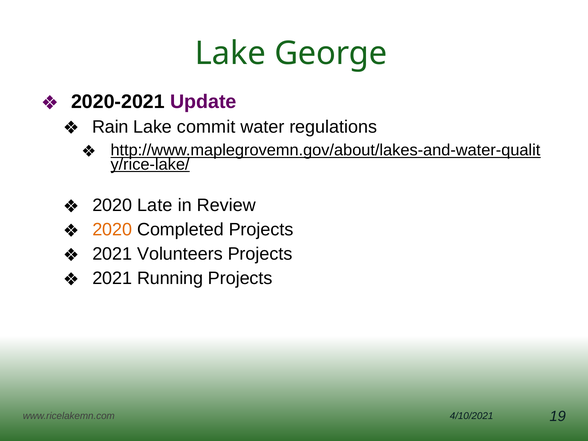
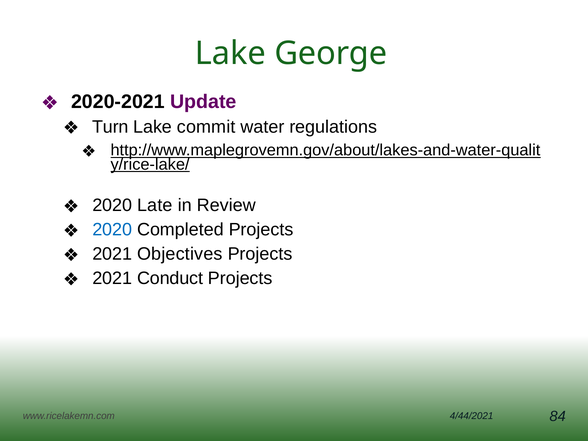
Rain: Rain -> Turn (110, 127)
2020 colour: orange -> blue (112, 230)
Volunteers: Volunteers -> Objectives (180, 254)
Running: Running -> Conduct (170, 278)
4/10/2021: 4/10/2021 -> 4/44/2021 (472, 416)
19: 19 -> 84 (558, 416)
